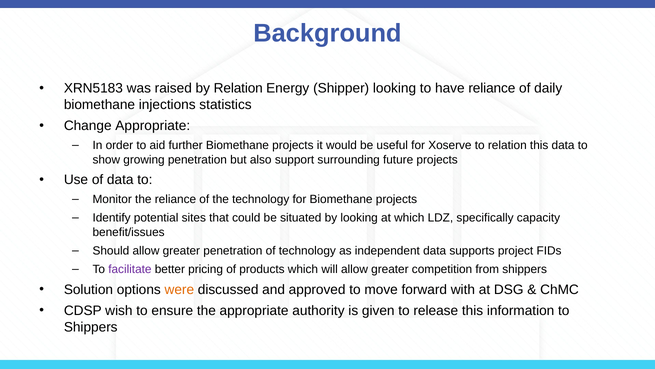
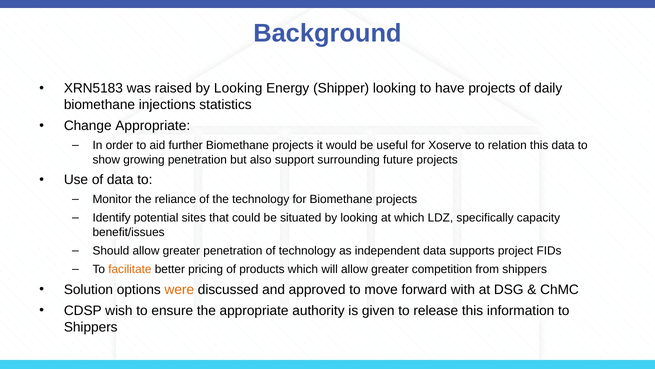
raised by Relation: Relation -> Looking (238, 88)
have reliance: reliance -> projects (492, 88)
facilitate colour: purple -> orange (130, 269)
